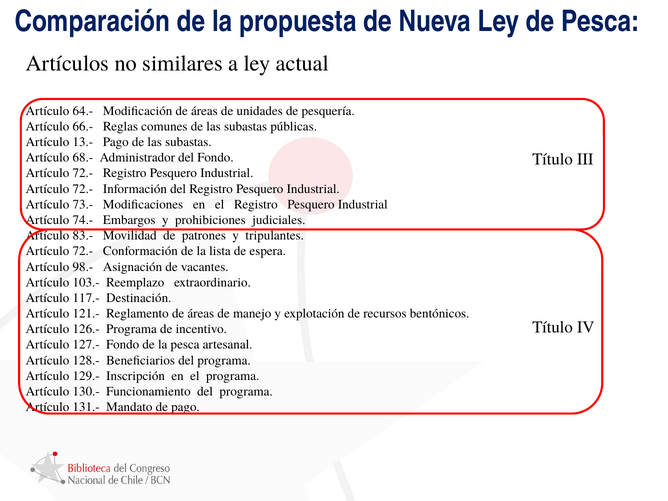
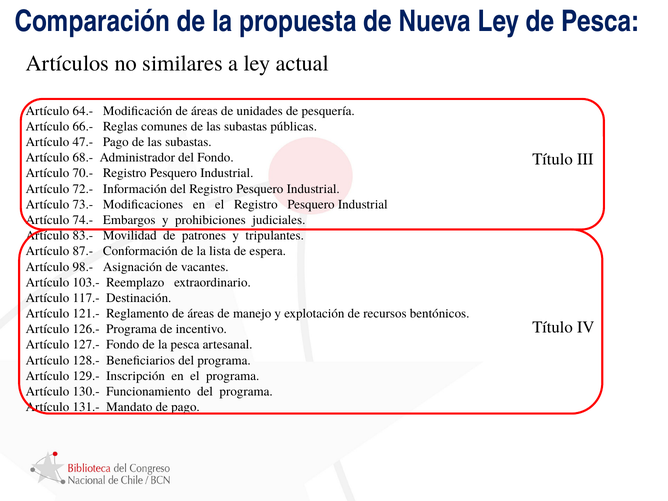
13.-: 13.- -> 47.- (83, 142)
72.-: 72.- -> 70.- (83, 173)
72.-: 72.- -> 87.- (83, 251)
